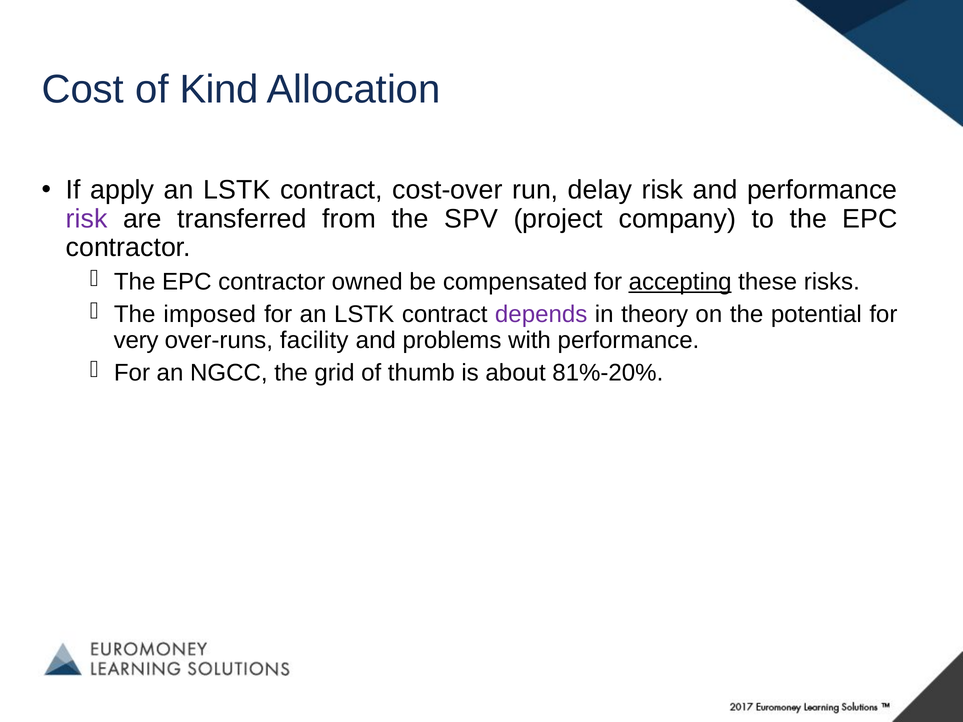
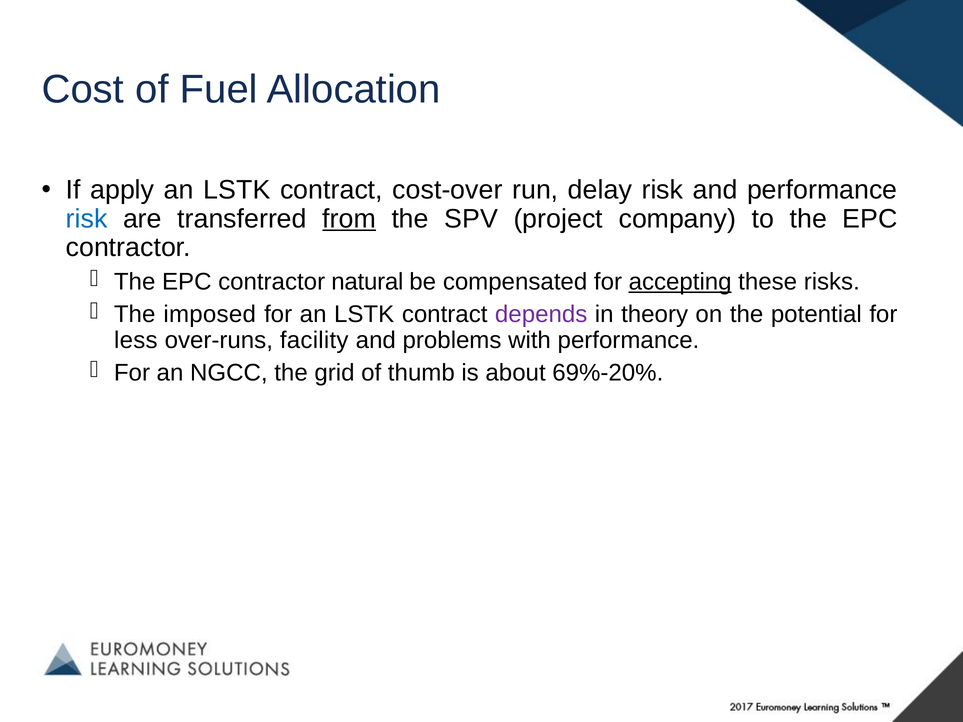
Kind: Kind -> Fuel (219, 89)
risk colour: purple -> blue (87, 219)
from underline: none -> present (349, 219)
owned: owned -> natural (367, 282)
very: very -> less (136, 340)
81%-20%: 81%-20% -> 69%-20% (608, 373)
